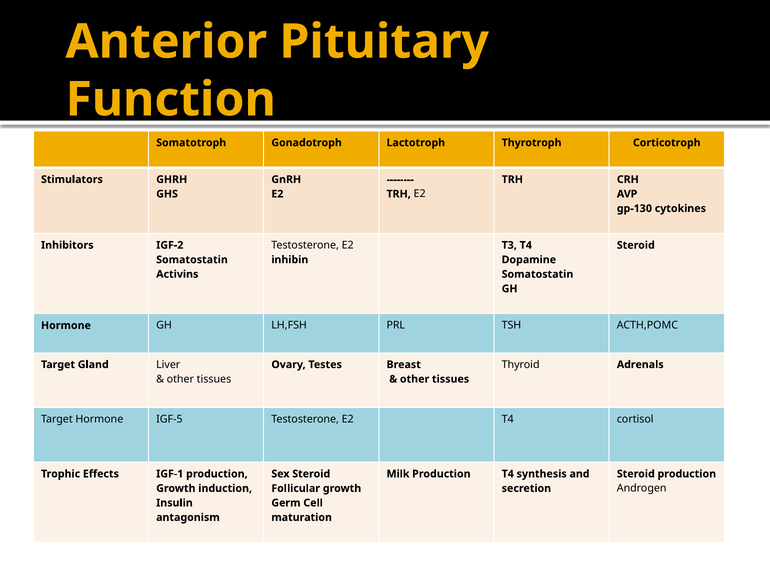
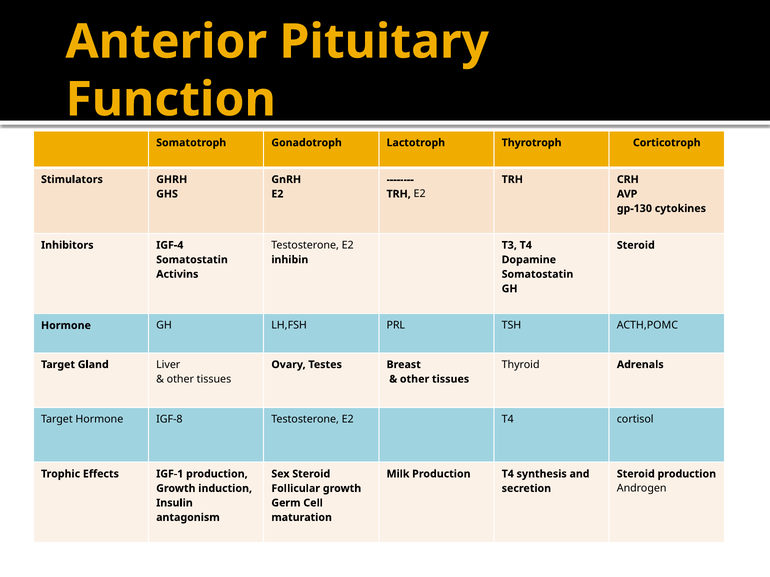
IGF-2: IGF-2 -> IGF-4 (170, 245)
IGF-5: IGF-5 -> IGF-8 (169, 420)
